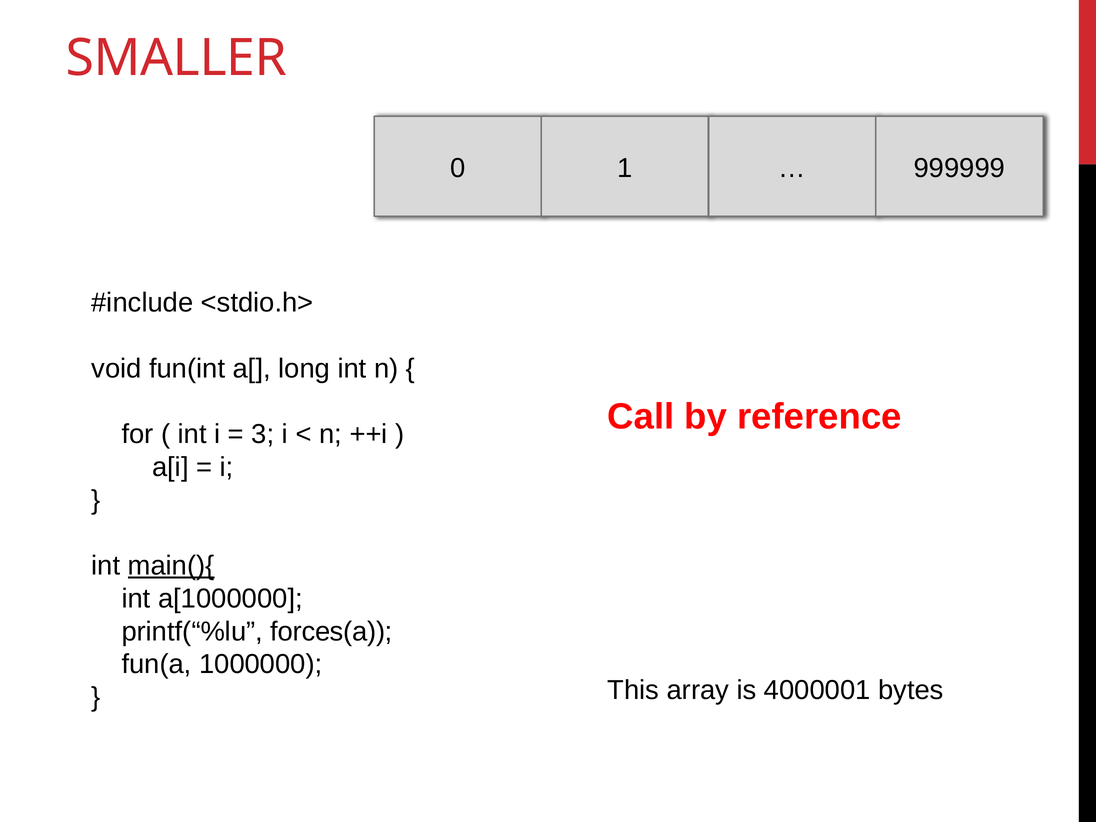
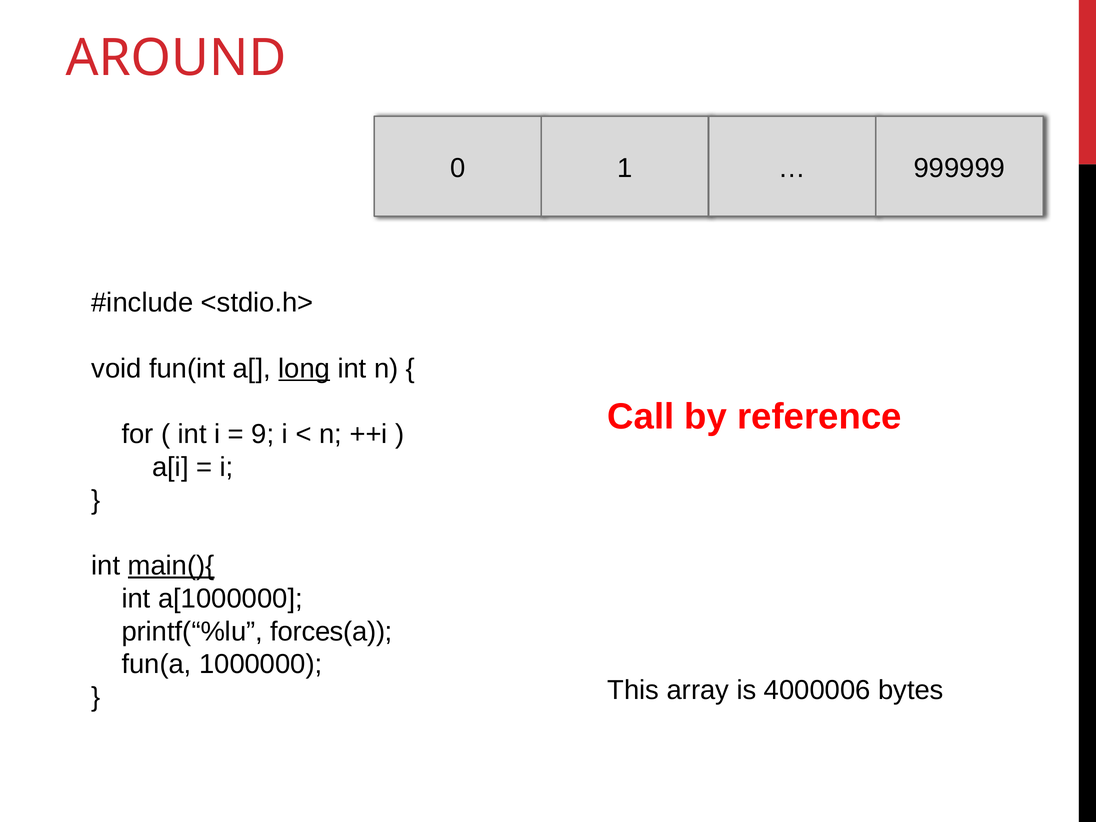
SMALLER: SMALLER -> AROUND (176, 58)
long underline: none -> present (304, 368)
3: 3 -> 9 (263, 434)
4000001: 4000001 -> 4000006 (817, 690)
